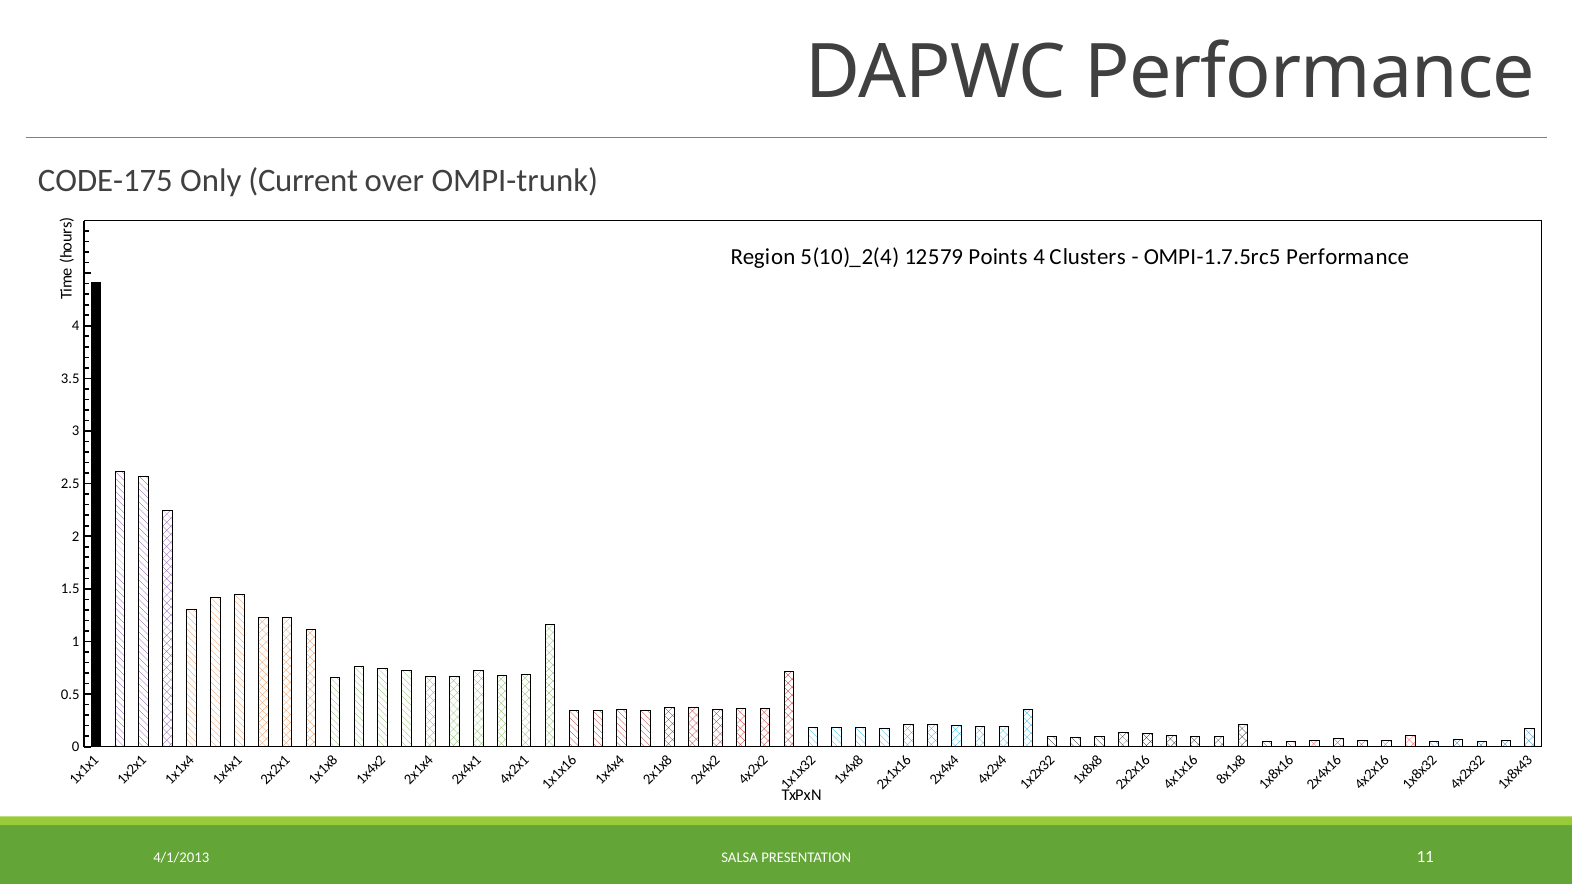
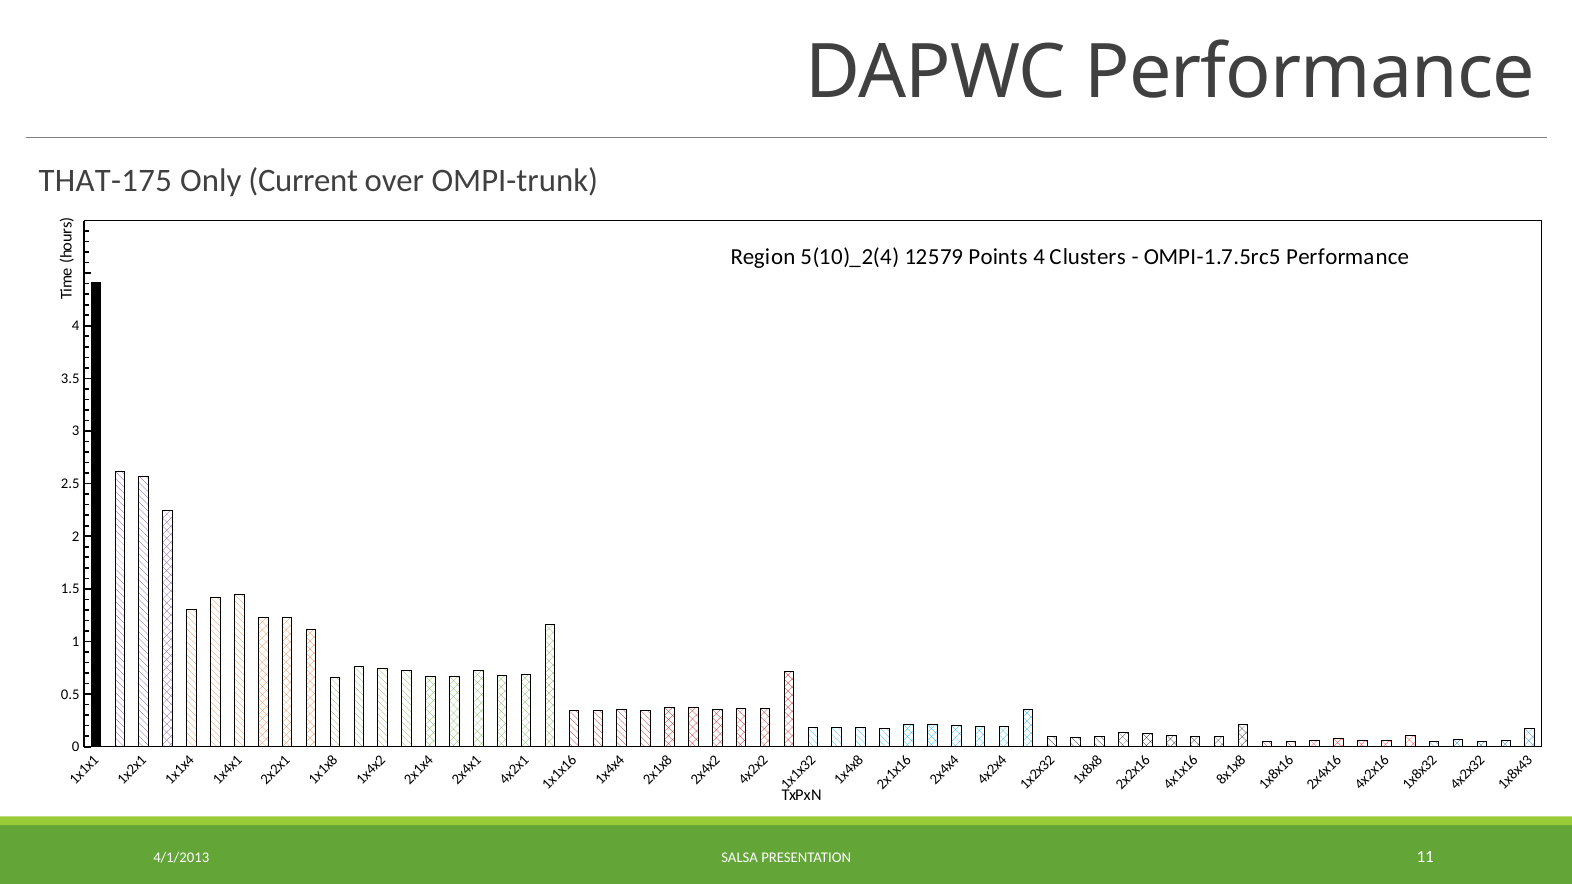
CODE-175: CODE-175 -> THAT-175 (105, 181)
